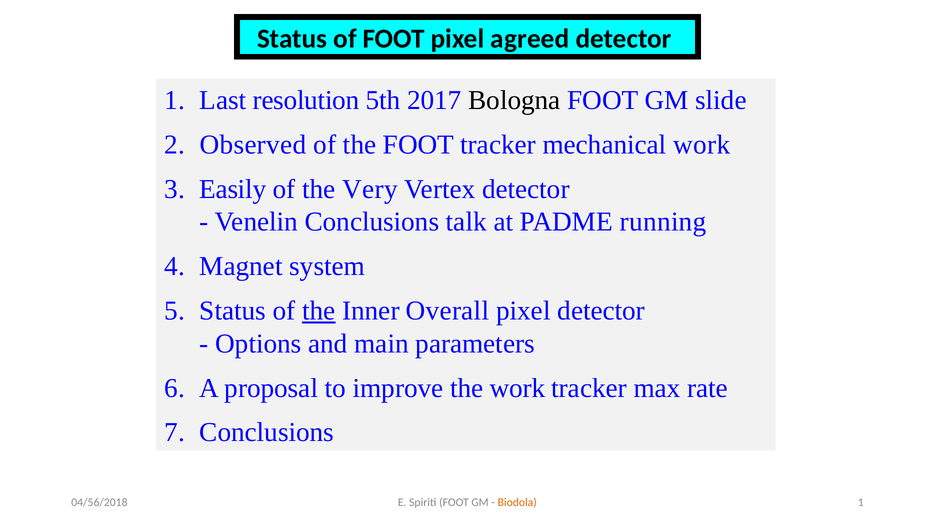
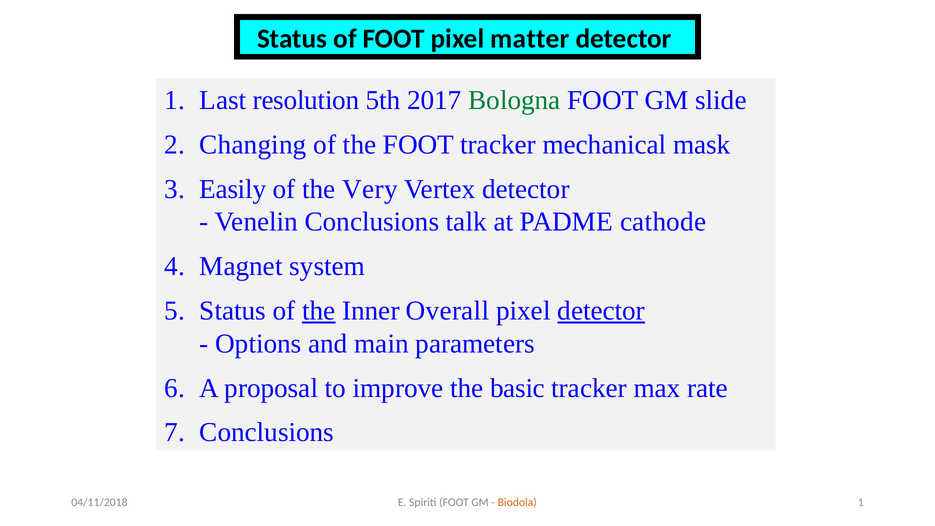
agreed: agreed -> matter (530, 39)
Bologna colour: black -> green (514, 100)
Observed: Observed -> Changing (253, 145)
mechanical work: work -> mask (702, 145)
running: running -> cathode (663, 222)
detector underline: none -> present (601, 311)
the work: work -> basic (518, 388)
04/56/2018: 04/56/2018 -> 04/11/2018 (99, 502)
